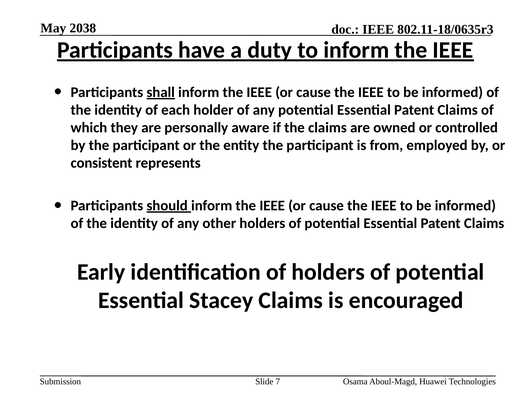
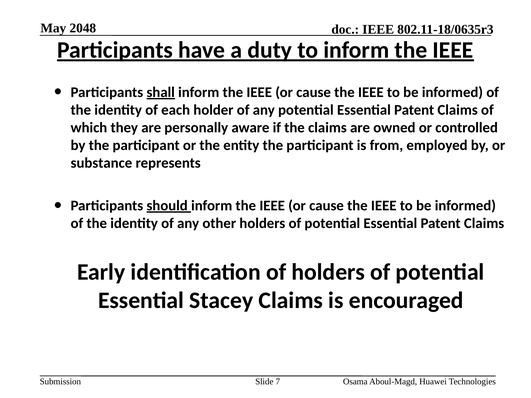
2038: 2038 -> 2048 (83, 28)
consistent: consistent -> substance (101, 163)
